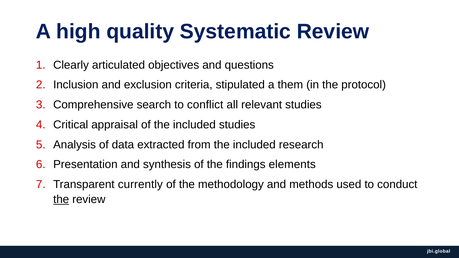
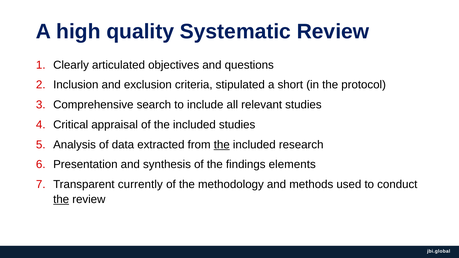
them: them -> short (290, 85)
conflict: conflict -> include (205, 105)
the underline: none -> present (222, 145)
